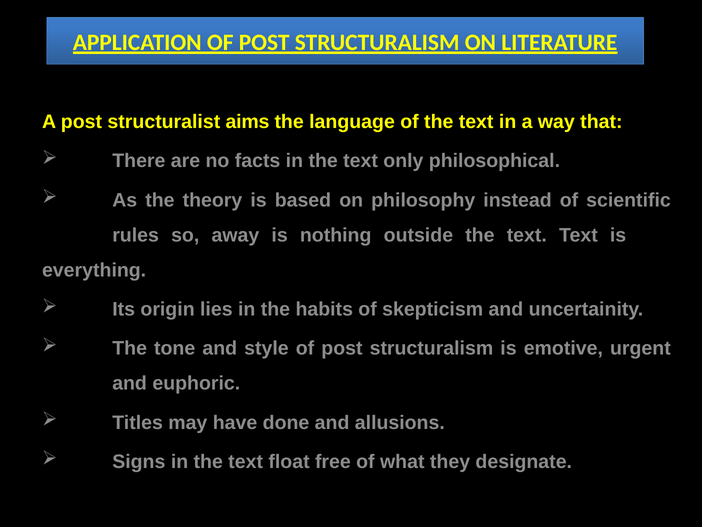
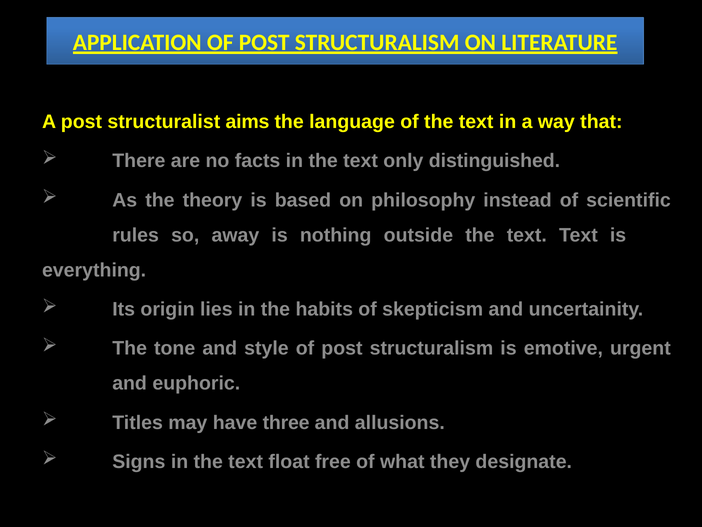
philosophical: philosophical -> distinguished (494, 161)
done: done -> three (286, 422)
